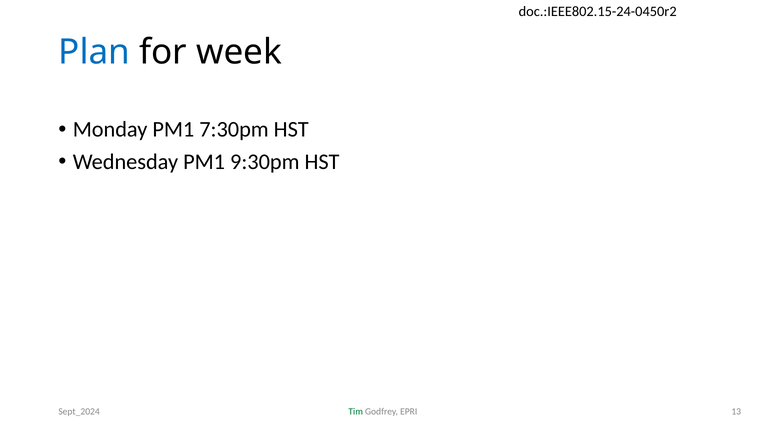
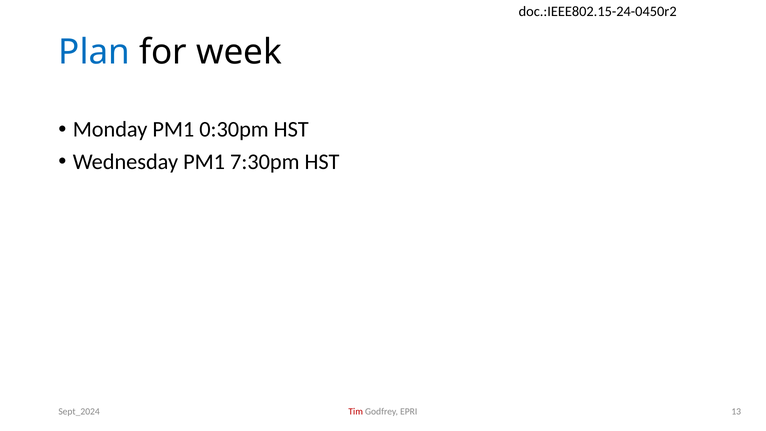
7:30pm: 7:30pm -> 0:30pm (234, 130)
9:30pm: 9:30pm -> 7:30pm (265, 162)
Tim colour: green -> red (356, 411)
